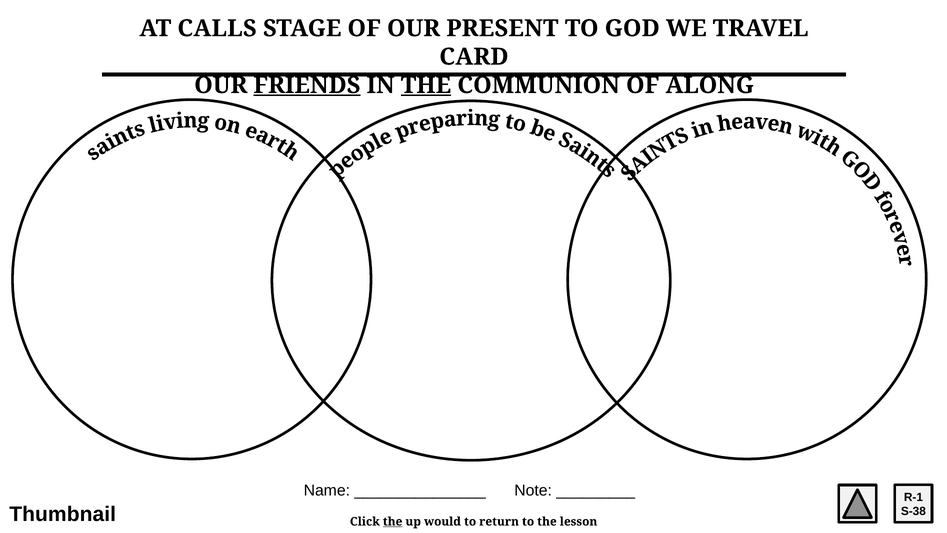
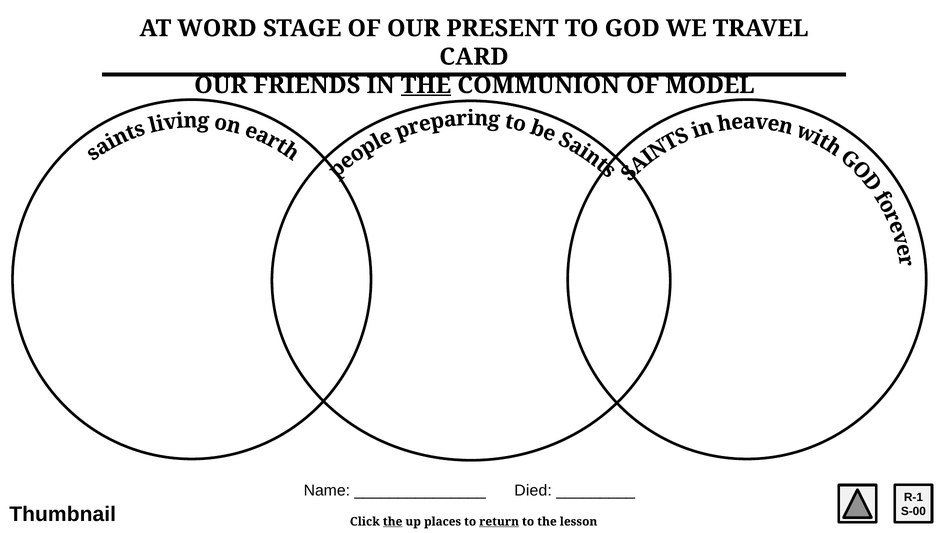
CALLS: CALLS -> WORD (217, 28)
FRIENDS underline: present -> none (307, 85)
ALONG: ALONG -> MODEL (710, 85)
Note: Note -> Died (533, 490)
S-38: S-38 -> S-00 (913, 511)
would: would -> places (443, 521)
return underline: none -> present (499, 521)
